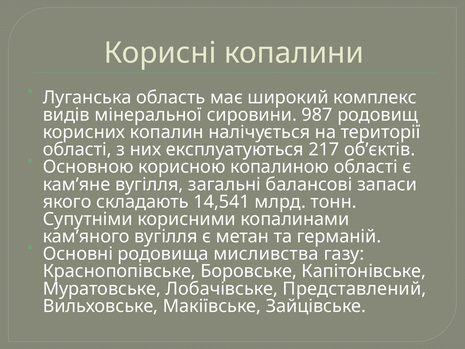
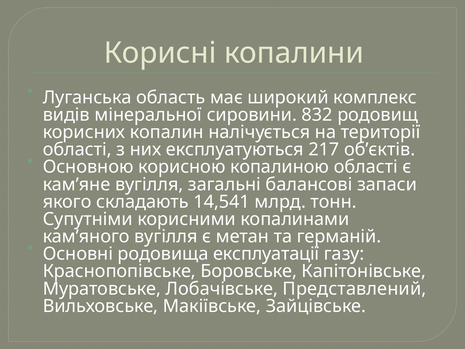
987: 987 -> 832 (317, 115)
мисливства: мисливства -> експлуатації (266, 254)
